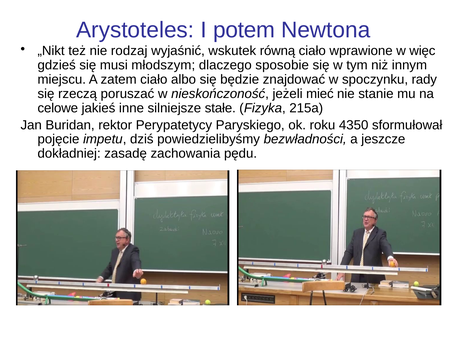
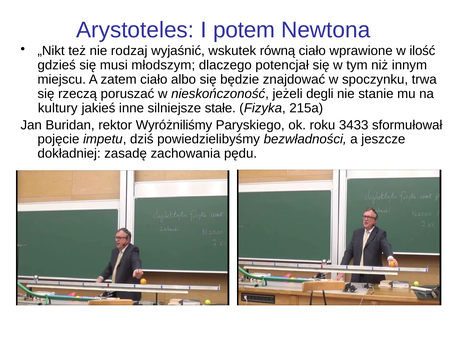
więc: więc -> ilość (422, 51)
sposobie: sposobie -> potencjał (282, 65)
rady: rady -> trwa (424, 79)
mieć: mieć -> degli (320, 94)
celowe: celowe -> kultury (58, 108)
Perypatetycy: Perypatetycy -> Wyróżniliśmy (174, 125)
4350: 4350 -> 3433 (354, 125)
